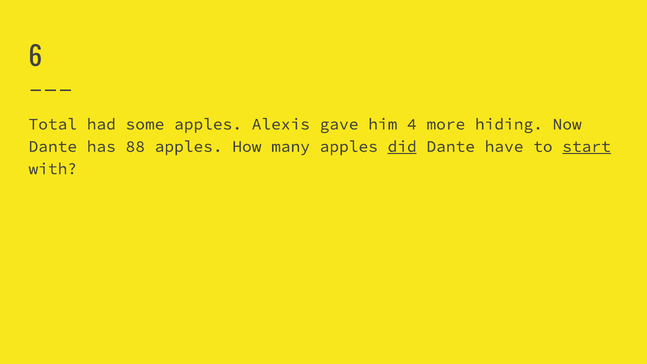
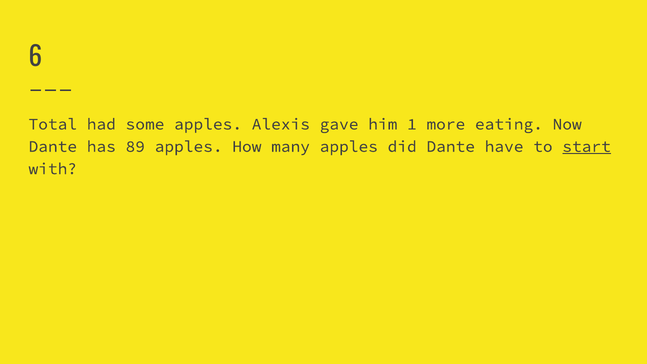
4: 4 -> 1 (412, 124)
hiding: hiding -> eating (509, 124)
88: 88 -> 89 (135, 146)
did underline: present -> none (402, 146)
